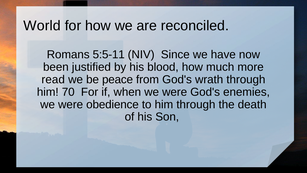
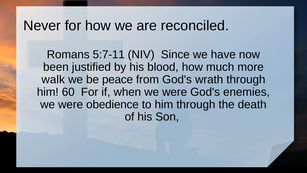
World: World -> Never (42, 26)
5:5-11: 5:5-11 -> 5:7-11 (109, 55)
read: read -> walk (53, 79)
70: 70 -> 60 (68, 92)
